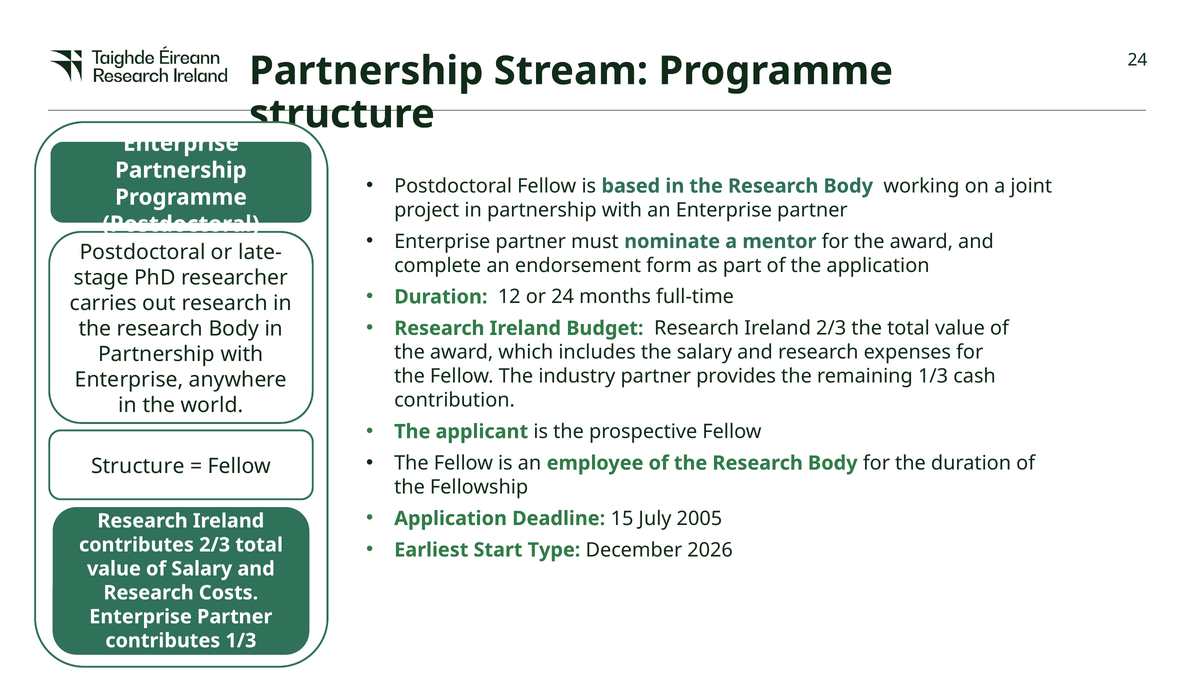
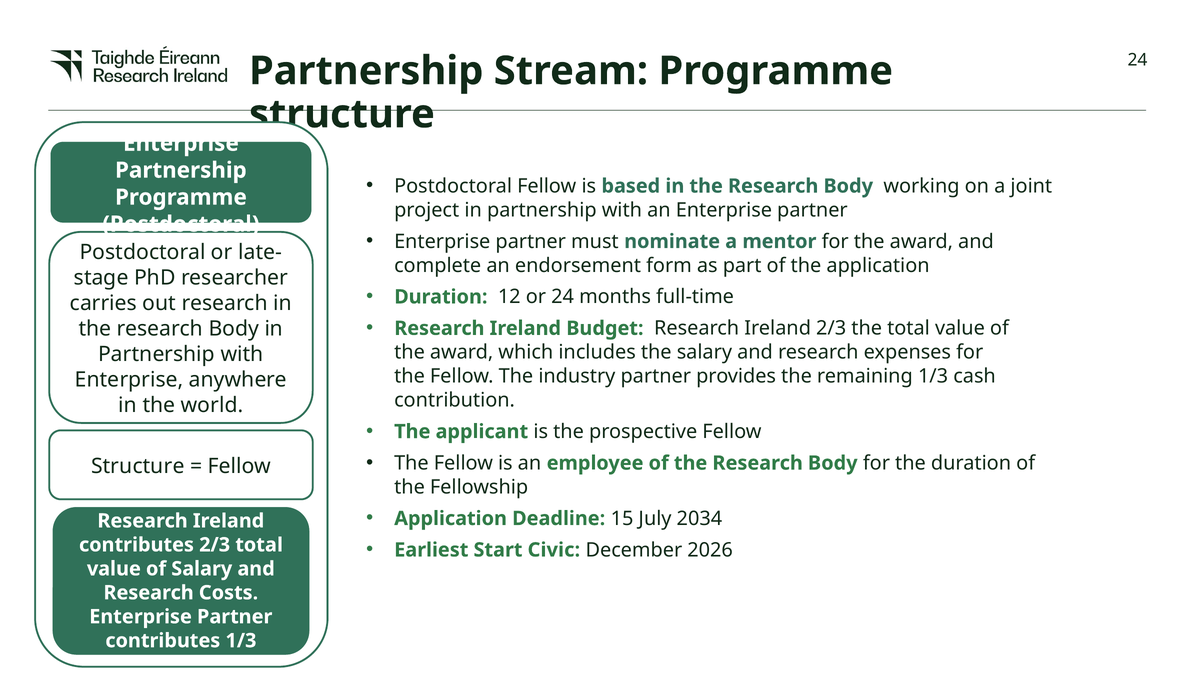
2005: 2005 -> 2034 (699, 518)
Type: Type -> Civic (554, 549)
